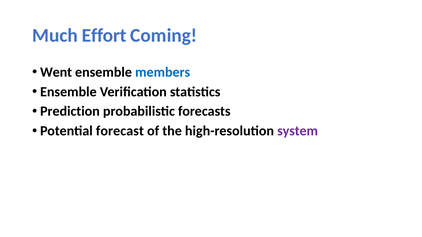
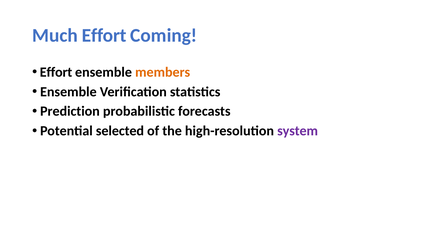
Went: Went -> Effort (56, 72)
members colour: blue -> orange (163, 72)
forecast: forecast -> selected (120, 131)
